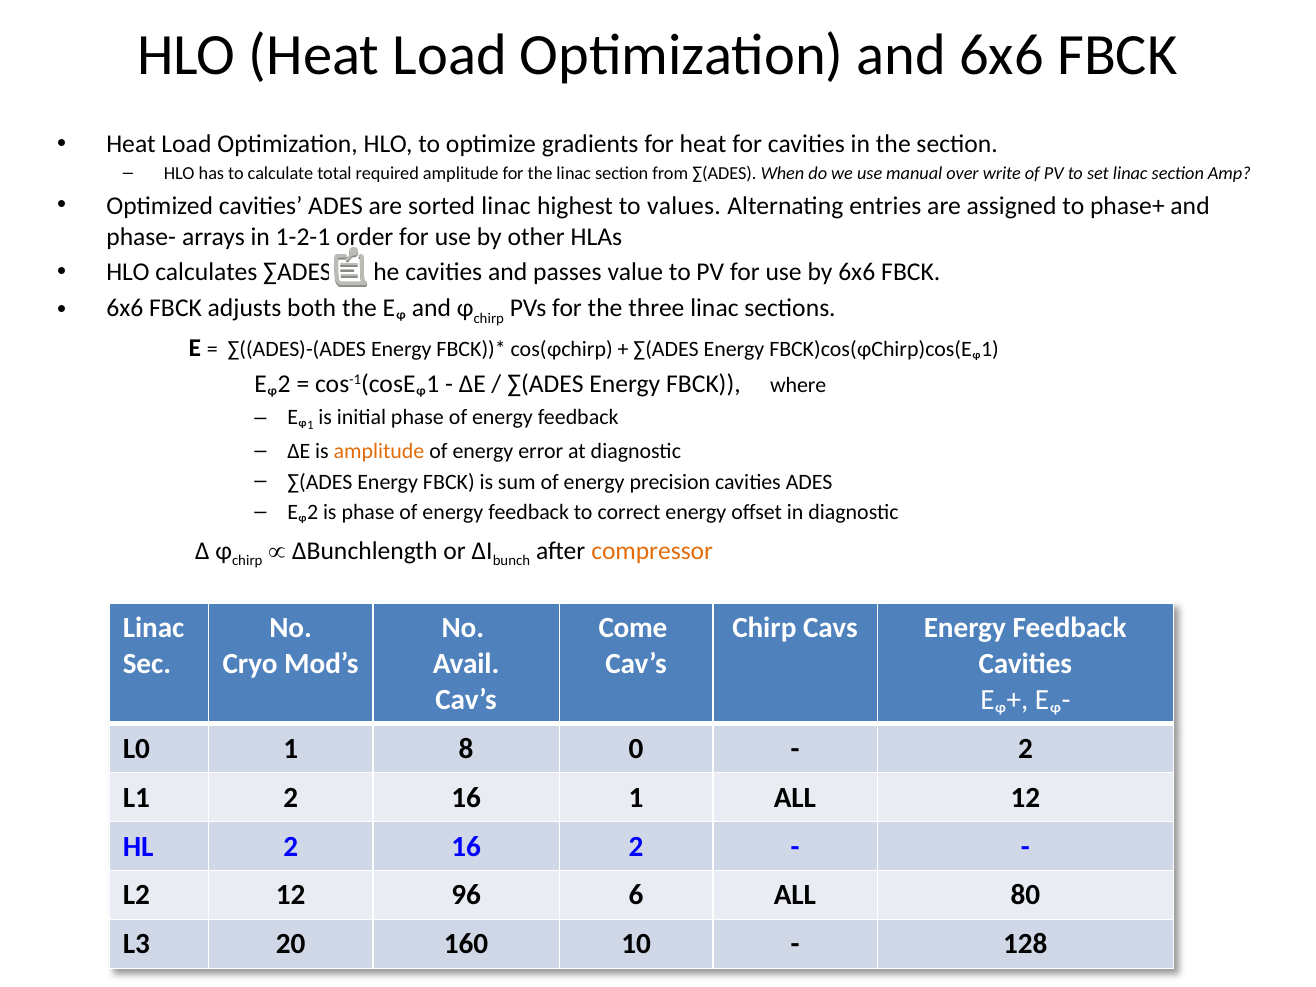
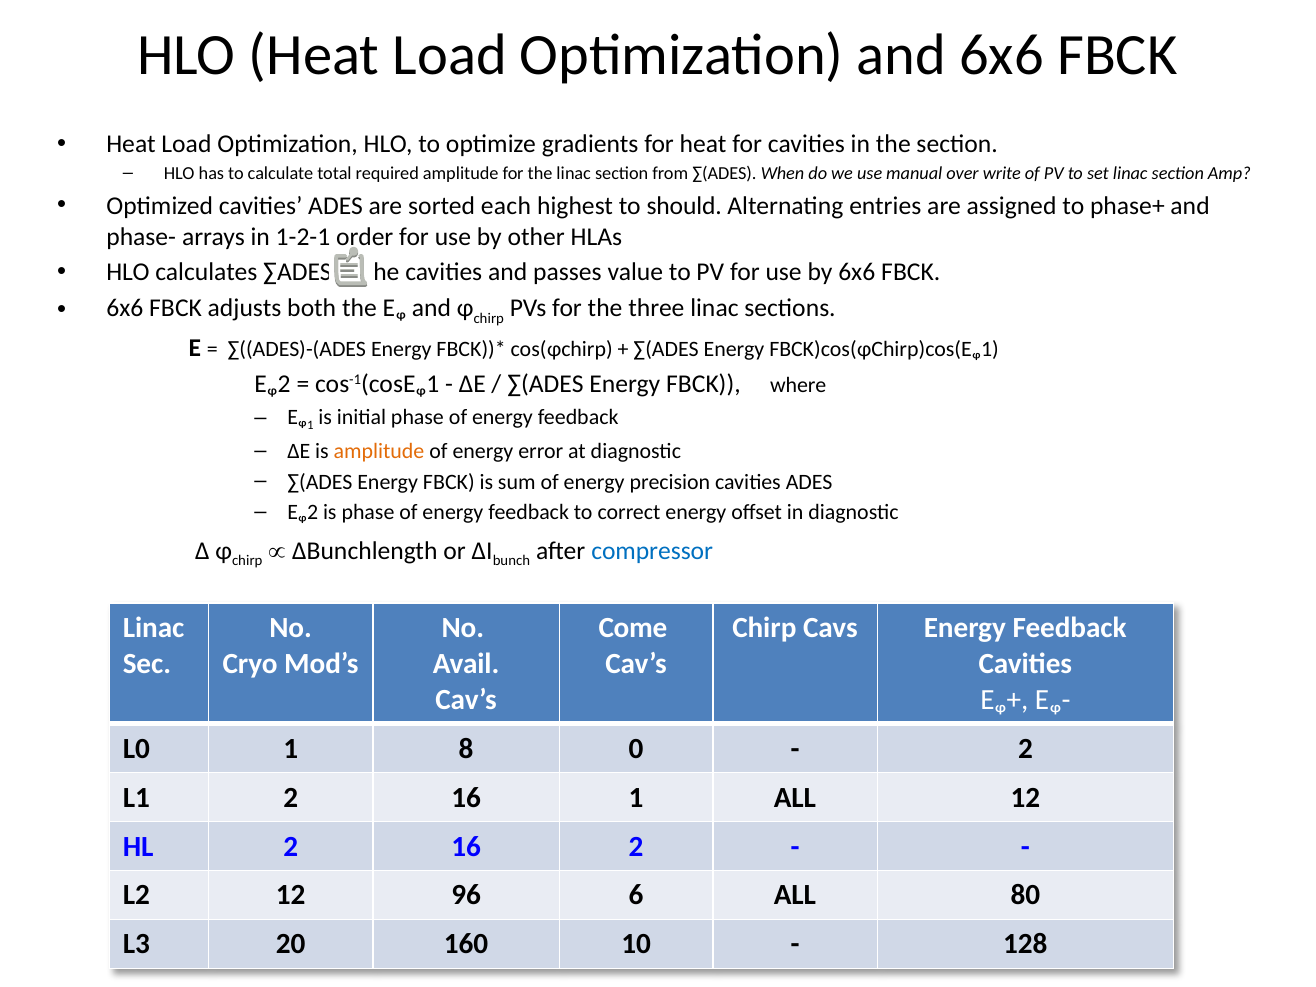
sorted linac: linac -> each (506, 206)
values: values -> should (684, 206)
compressor colour: orange -> blue (652, 551)
